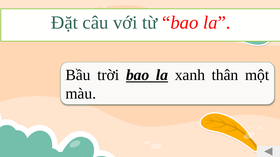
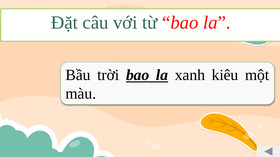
thân: thân -> kiêu (225, 75)
